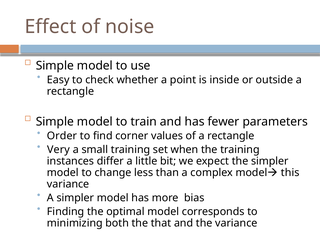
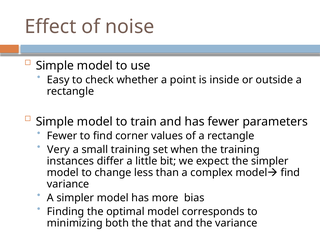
Order: Order -> Fewer (62, 136)
model this: this -> find (290, 173)
